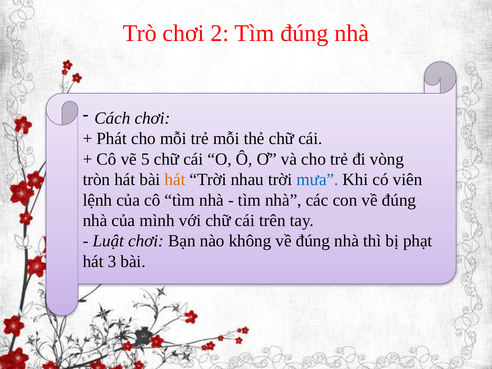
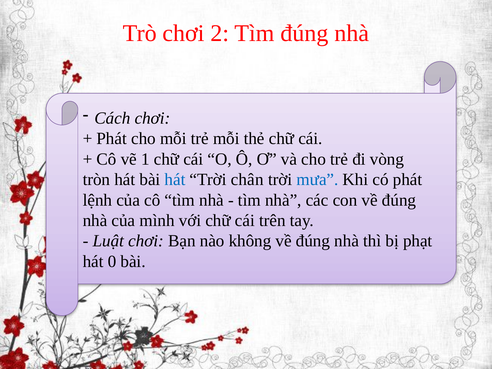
5: 5 -> 1 (145, 159)
hát colour: orange -> blue (175, 180)
nhau: nhau -> chân (247, 180)
có viên: viên -> phát (408, 180)
3: 3 -> 0 (112, 262)
